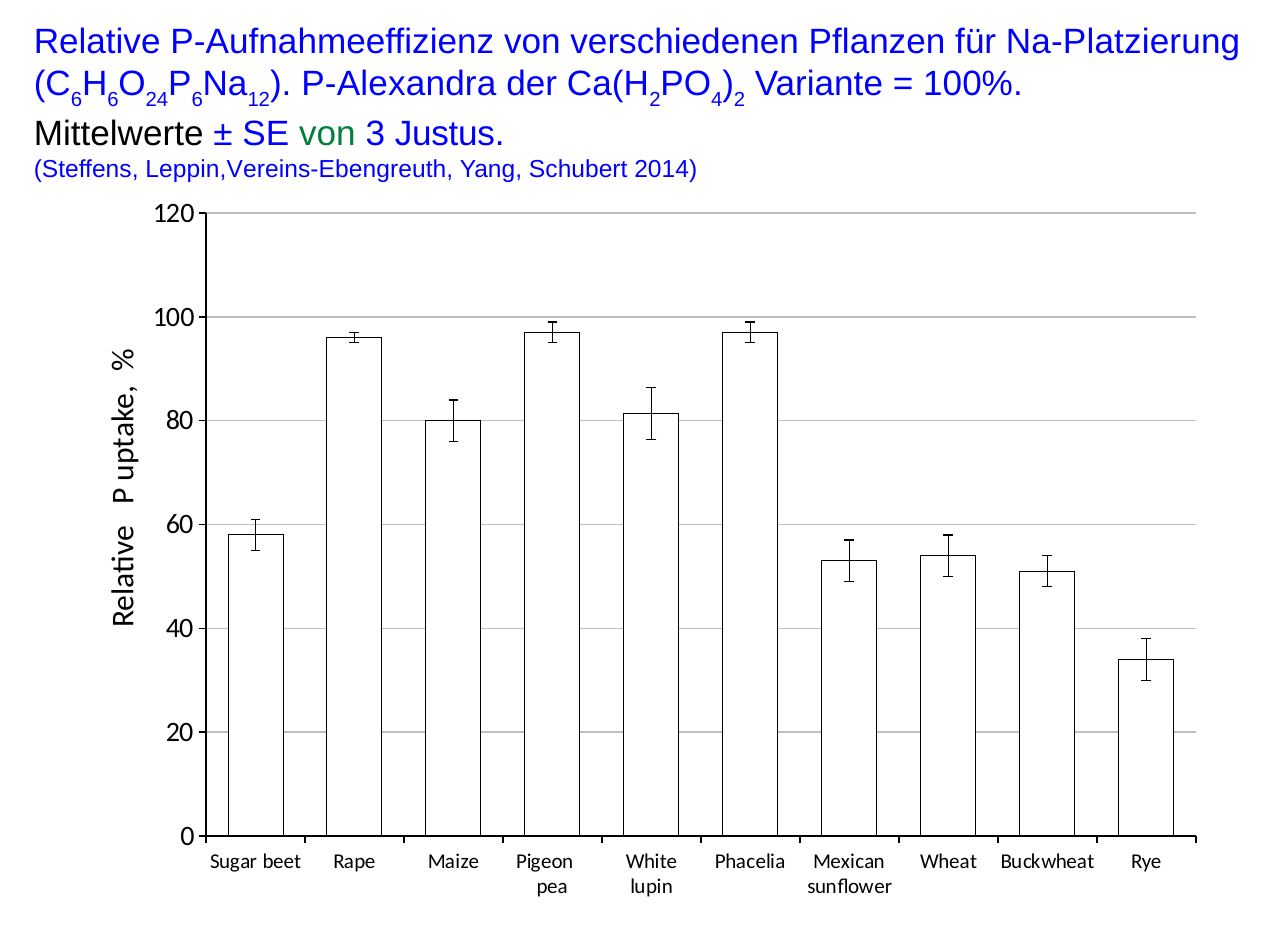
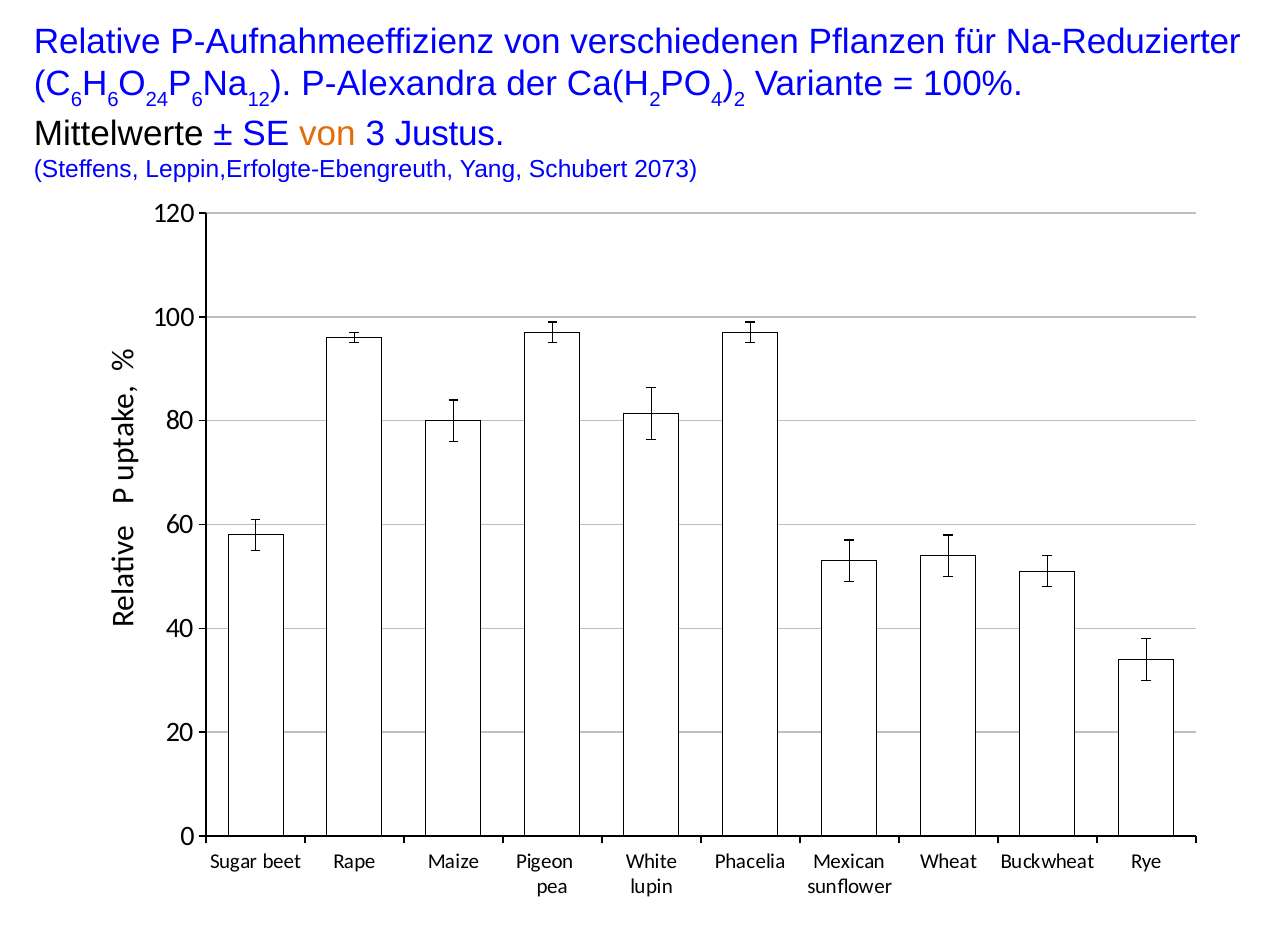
Na-Platzierung: Na-Platzierung -> Na-Reduzierter (1123, 42)
von colour: green -> orange (327, 134)
Leppin,Vereins-Ebengreuth: Leppin,Vereins-Ebengreuth -> Leppin,Erfolgte-Ebengreuth (299, 169)
2014: 2014 -> 2073 (666, 169)
